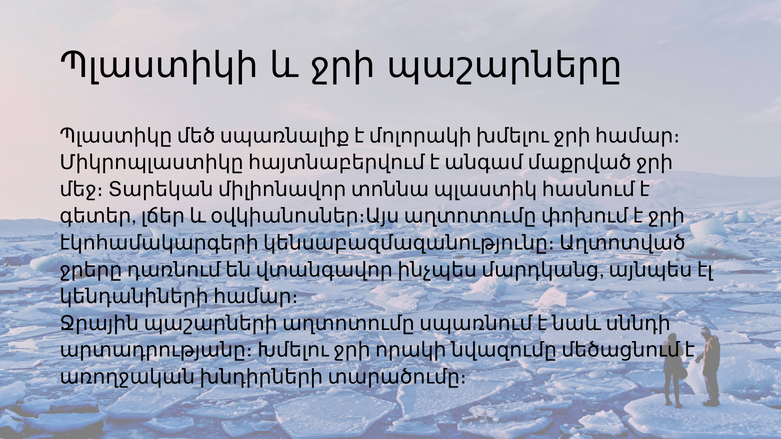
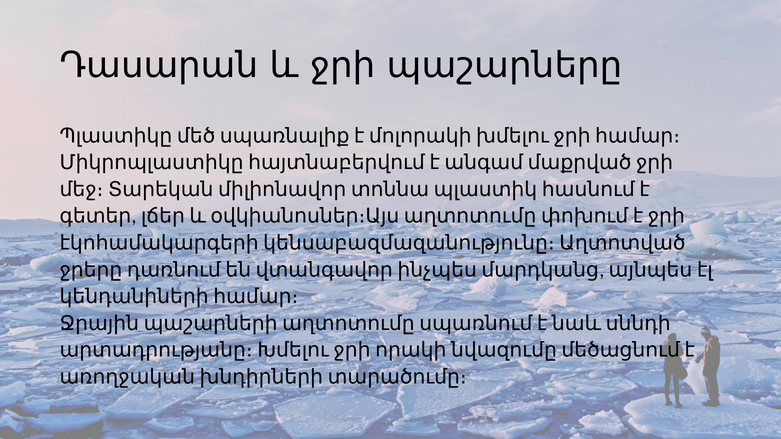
Պլաստիկի: Պլաստիկի -> Դասարան (159, 66)
